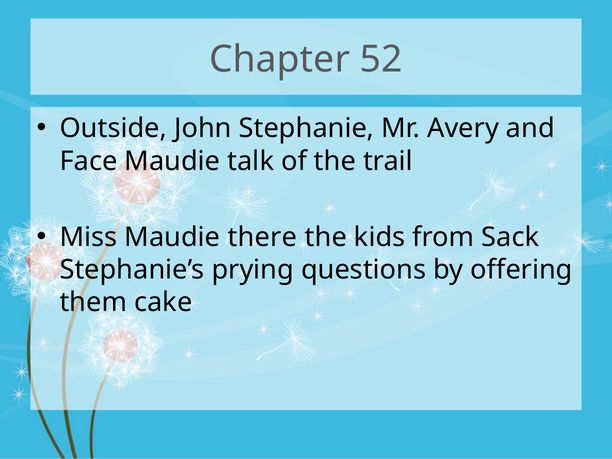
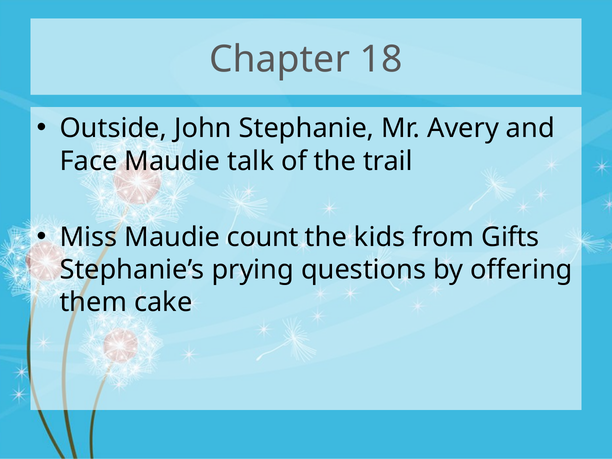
52: 52 -> 18 (381, 59)
there: there -> count (263, 237)
Sack: Sack -> Gifts (510, 237)
